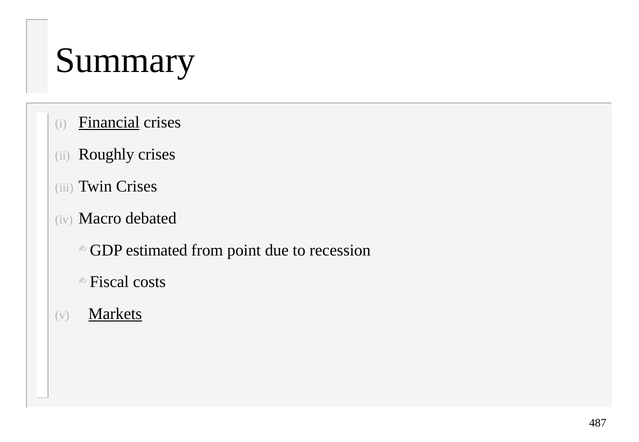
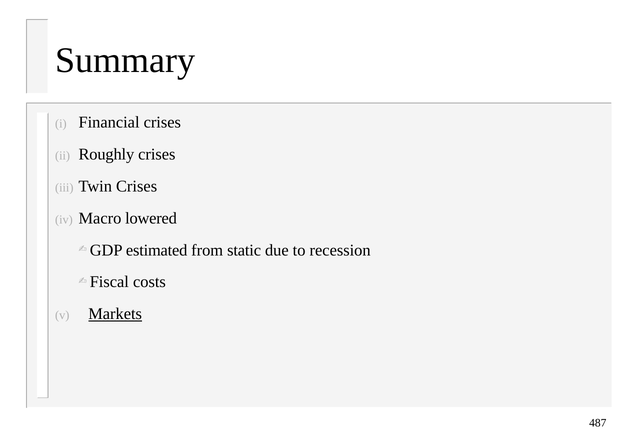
Financial underline: present -> none (109, 122)
debated: debated -> lowered (151, 218)
point: point -> static (244, 250)
